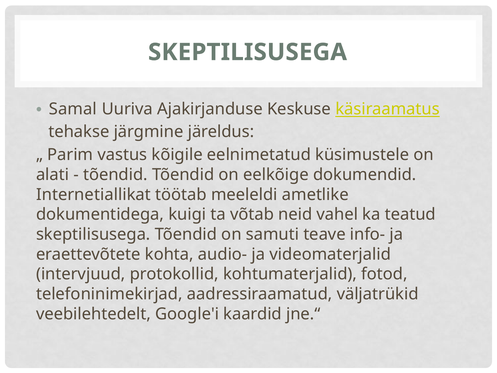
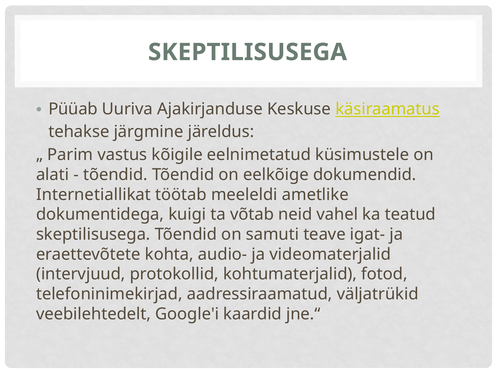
Samal: Samal -> Püüab (73, 109)
info-: info- -> igat- (368, 234)
